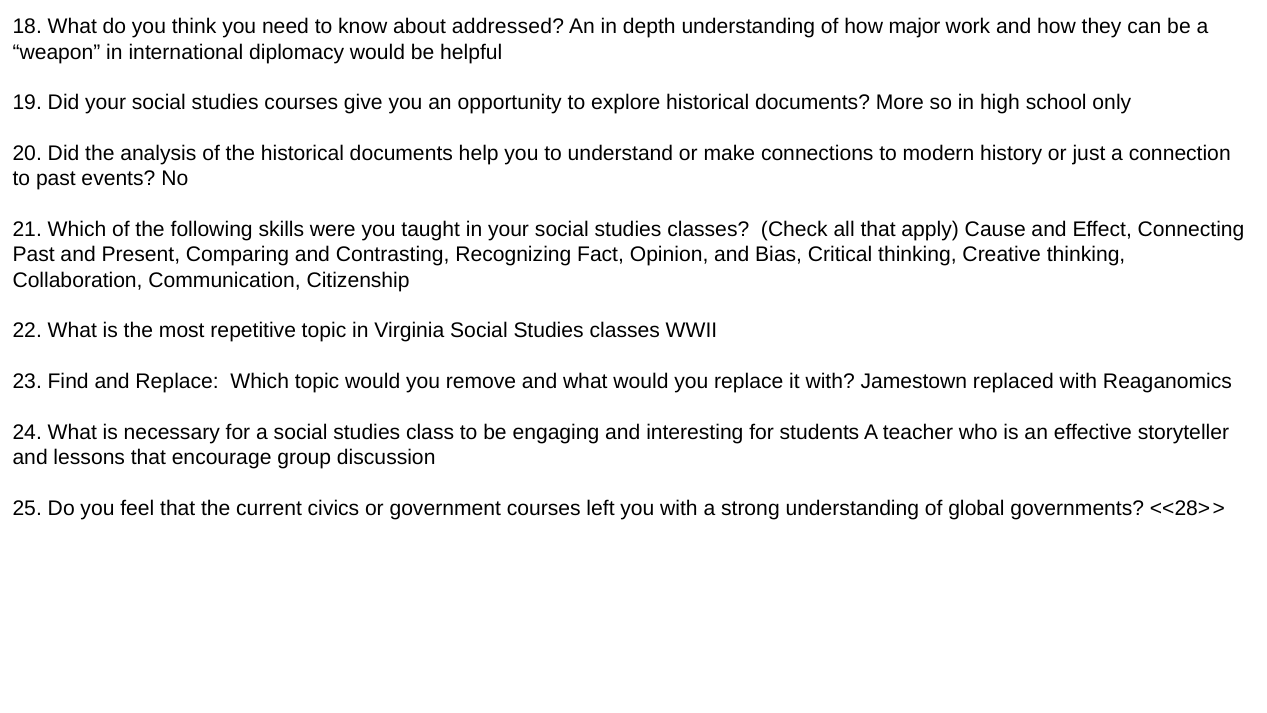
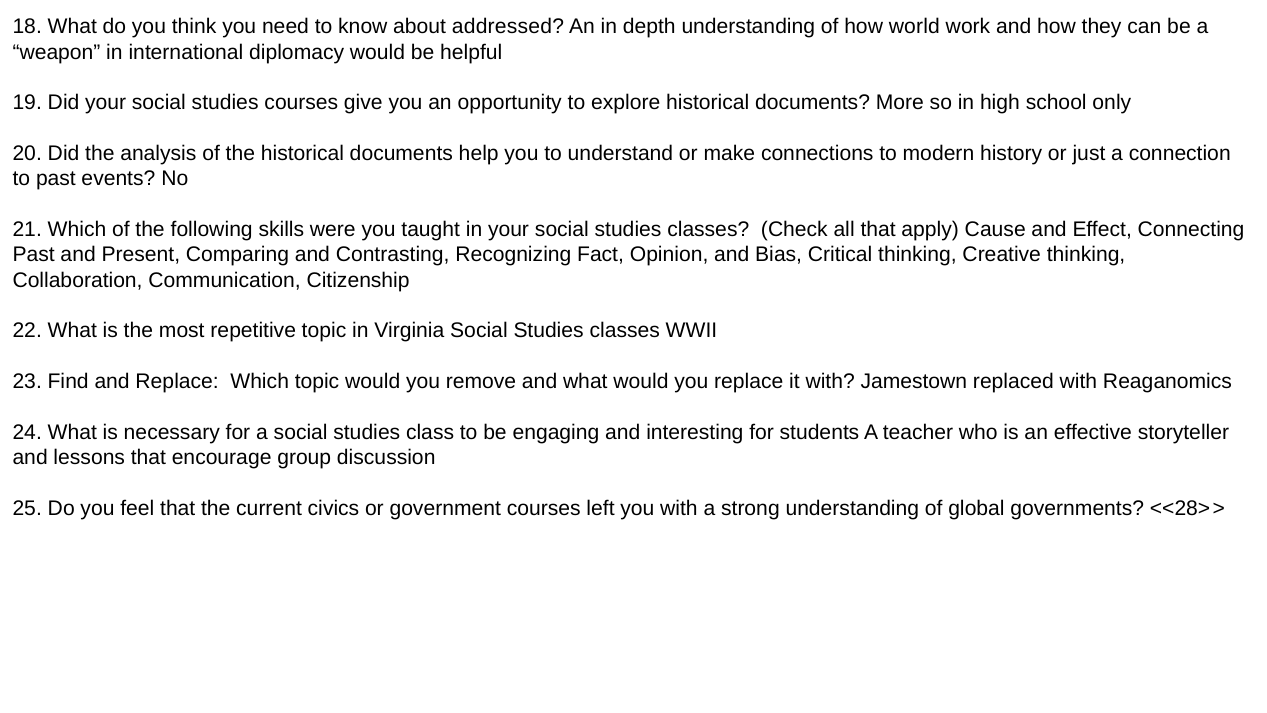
major: major -> world (914, 27)
